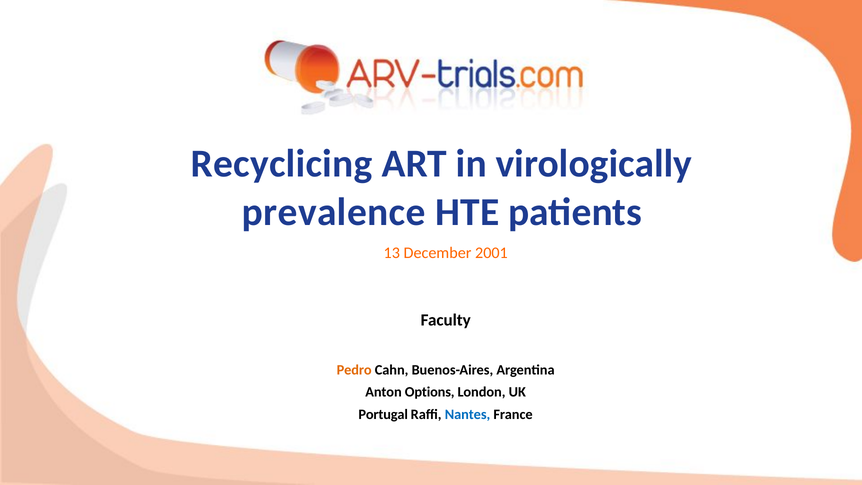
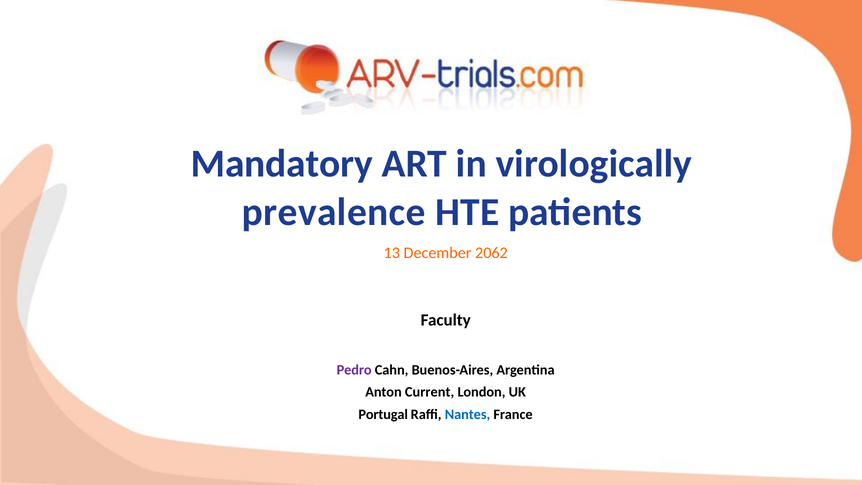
Recyclicing: Recyclicing -> Mandatory (282, 164)
2001: 2001 -> 2062 (491, 253)
Pedro colour: orange -> purple (354, 370)
Options: Options -> Current (430, 392)
